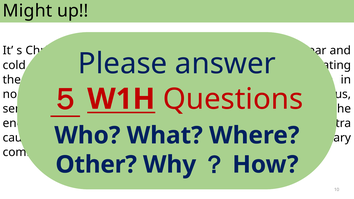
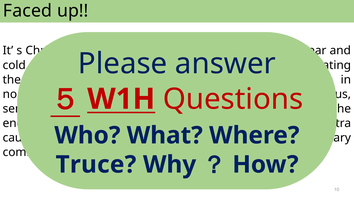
Might: Might -> Faced (28, 11)
Other: Other -> Truce (96, 165)
